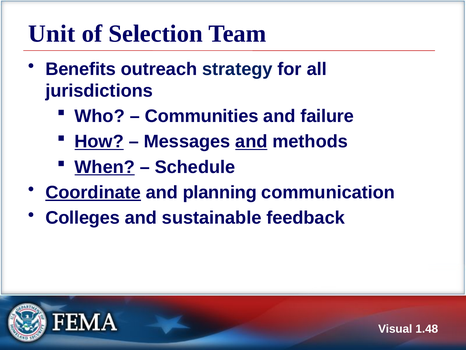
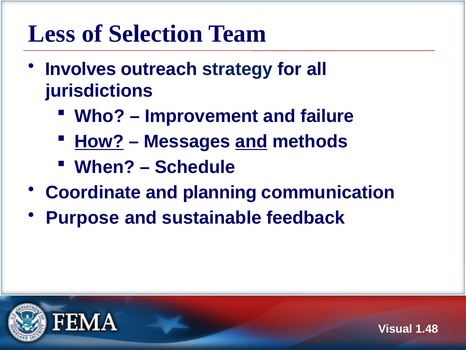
Unit: Unit -> Less (52, 34)
Benefits: Benefits -> Involves (81, 69)
Communities: Communities -> Improvement (202, 116)
When underline: present -> none (105, 167)
Coordinate underline: present -> none (93, 192)
Colleges: Colleges -> Purpose (83, 218)
